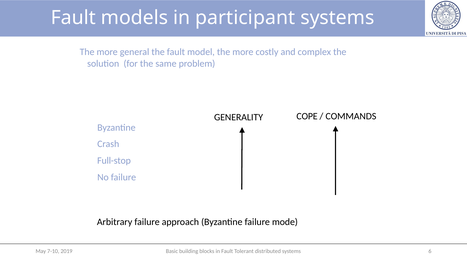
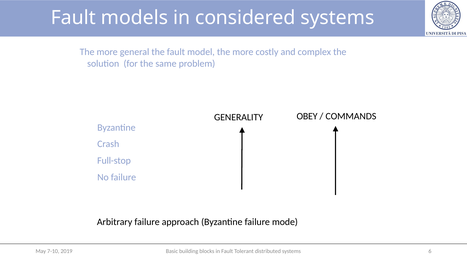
participant: participant -> considered (245, 18)
COPE: COPE -> OBEY (307, 116)
